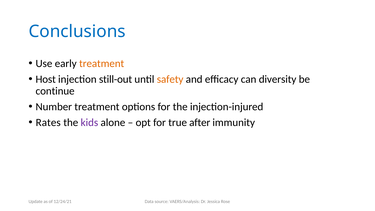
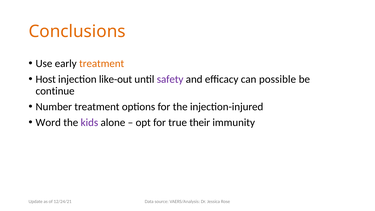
Conclusions colour: blue -> orange (77, 32)
still-out: still-out -> like-out (116, 79)
safety colour: orange -> purple (170, 79)
diversity: diversity -> possible (278, 79)
Rates: Rates -> Word (48, 122)
after: after -> their (200, 122)
